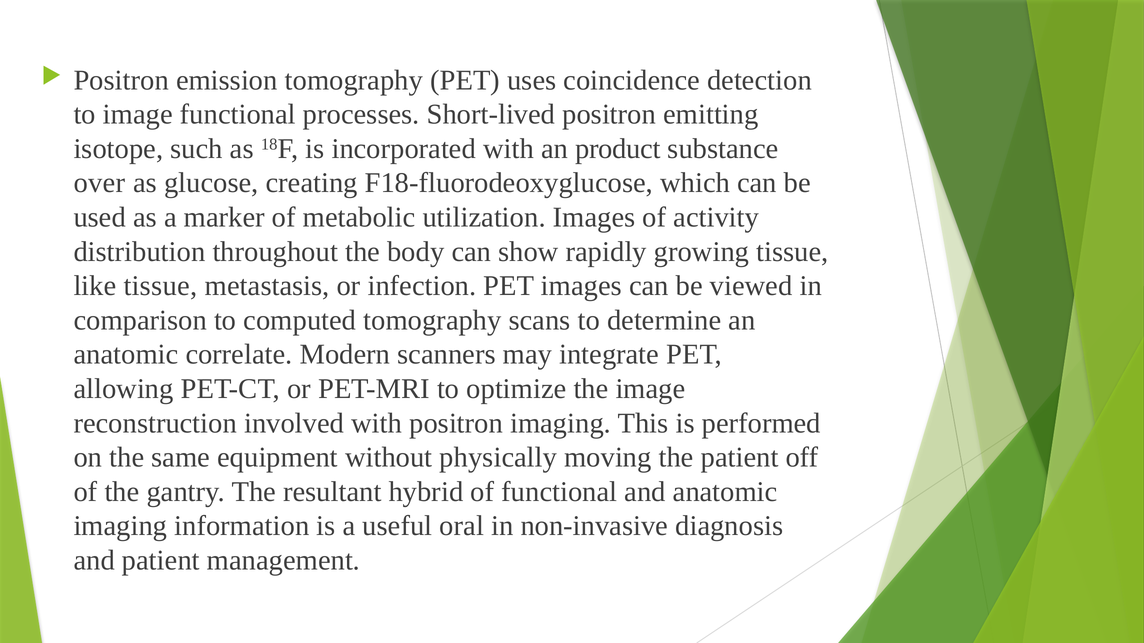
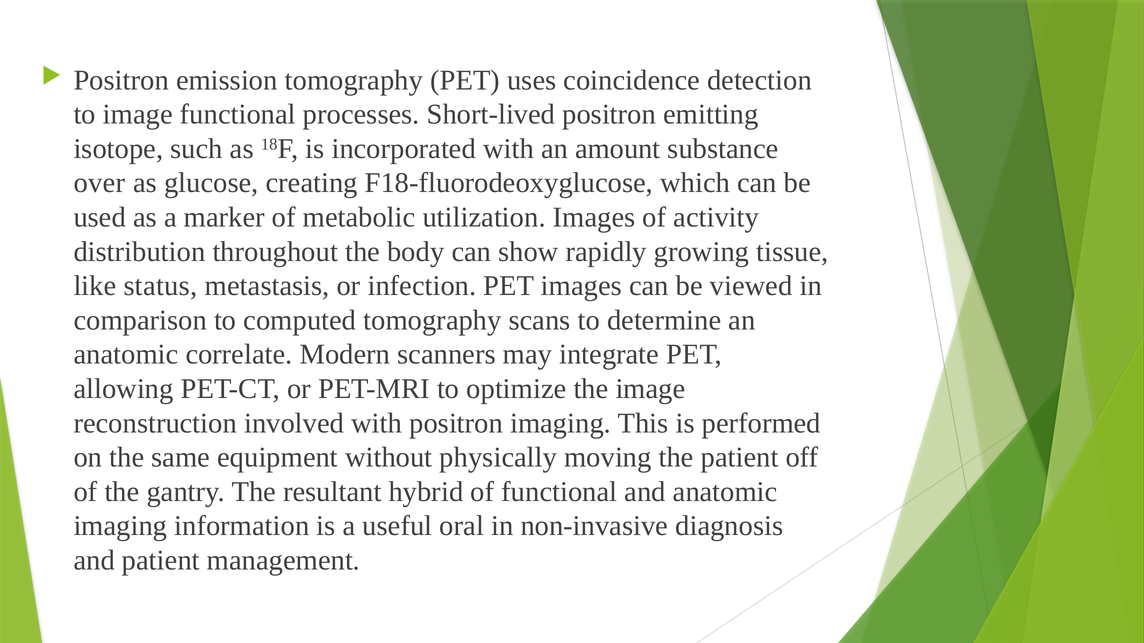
product: product -> amount (618, 149)
like tissue: tissue -> status (161, 286)
